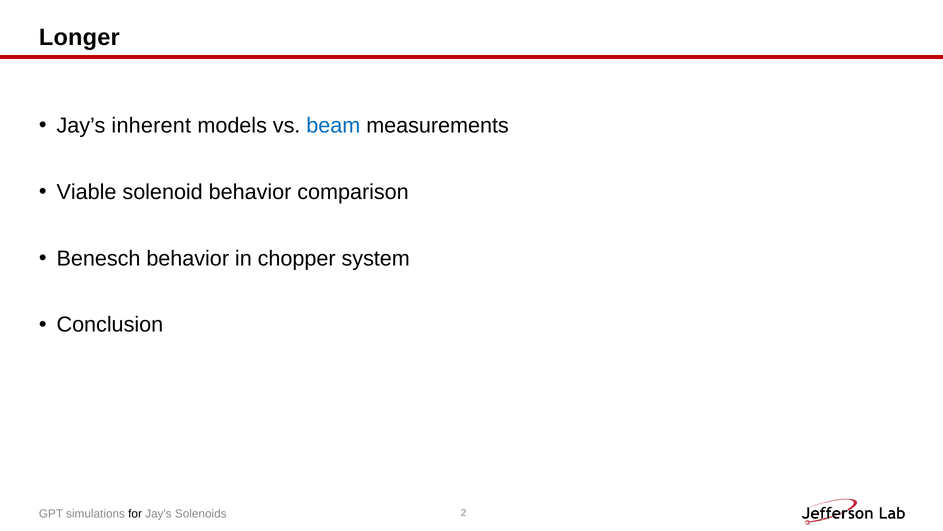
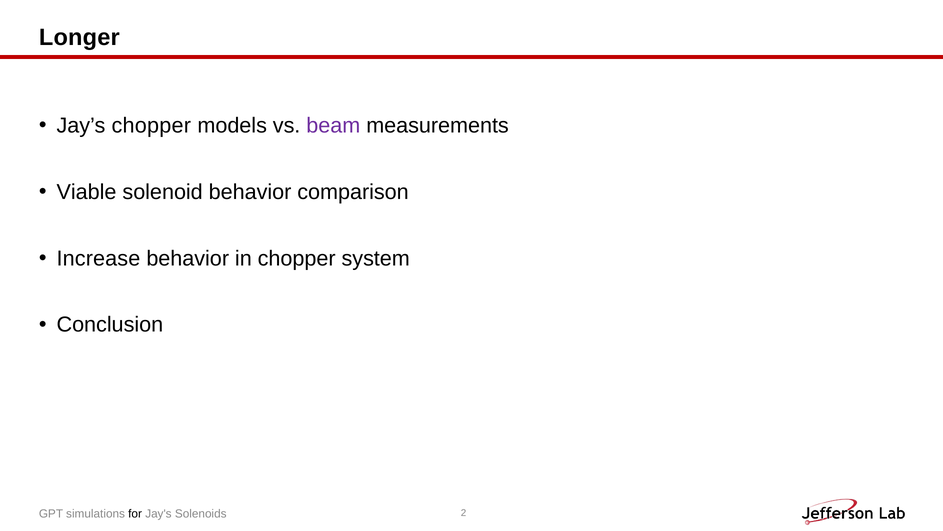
Jay’s inherent: inherent -> chopper (151, 126)
beam colour: blue -> purple (333, 126)
Benesch: Benesch -> Increase (98, 258)
